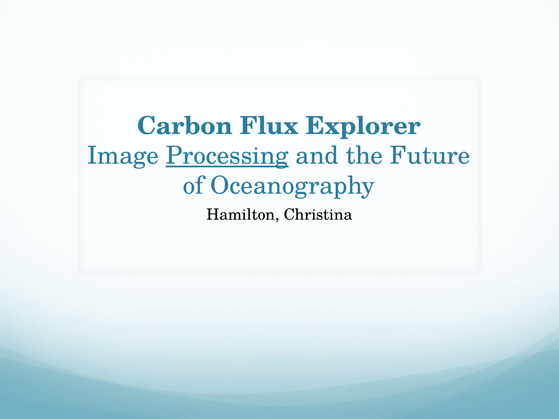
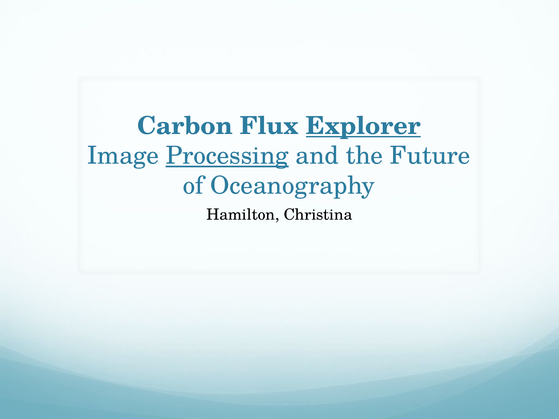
Explorer underline: none -> present (363, 126)
